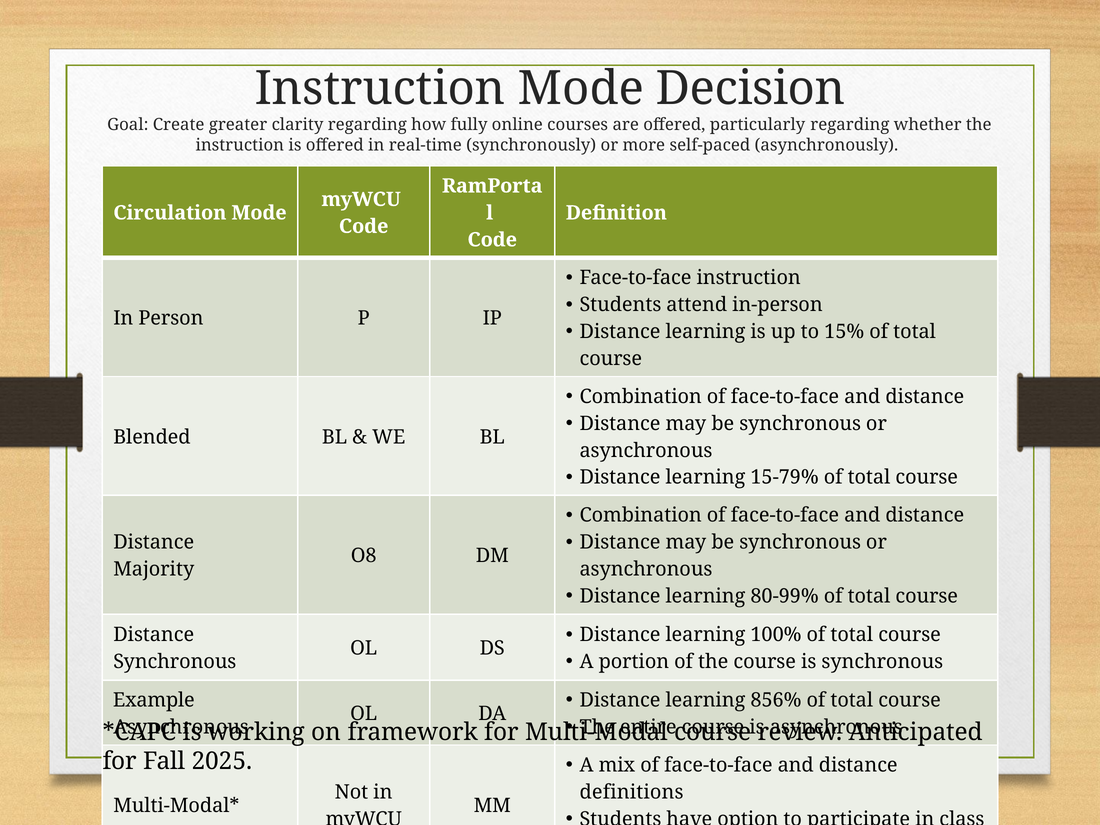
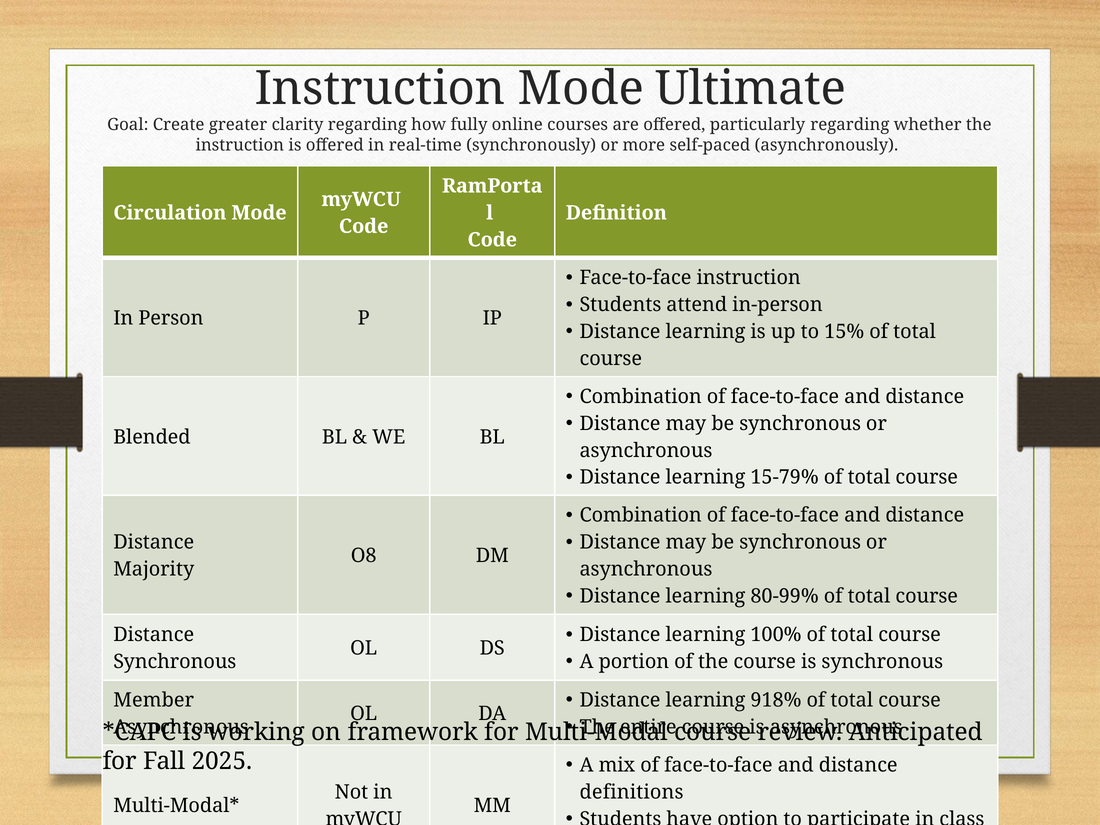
Decision: Decision -> Ultimate (751, 89)
856%: 856% -> 918% (776, 700)
Example: Example -> Member (154, 700)
